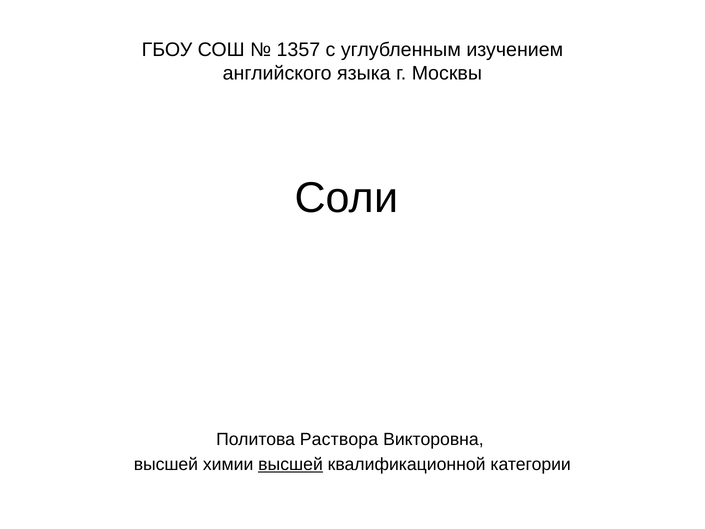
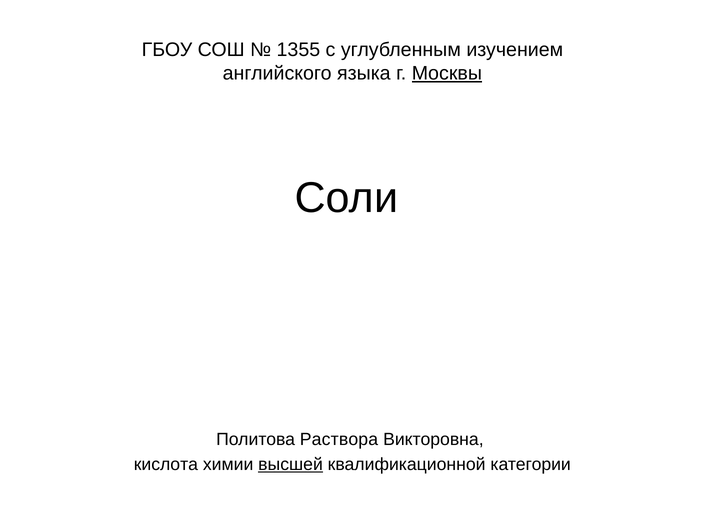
1357: 1357 -> 1355 (298, 50)
Москвы underline: none -> present (447, 73)
высшей: высшей -> кислота (166, 464)
